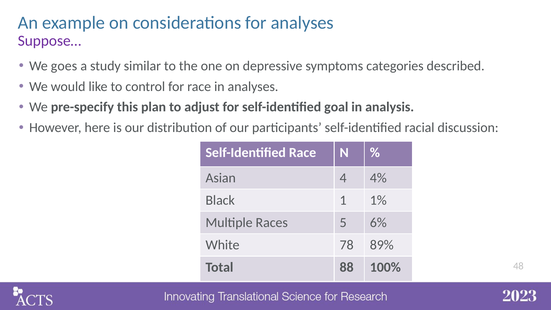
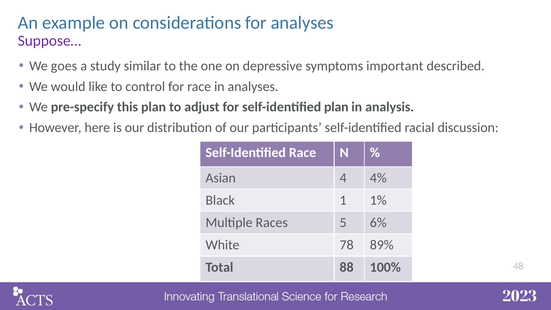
categories: categories -> important (395, 66)
self-identified goal: goal -> plan (336, 107)
